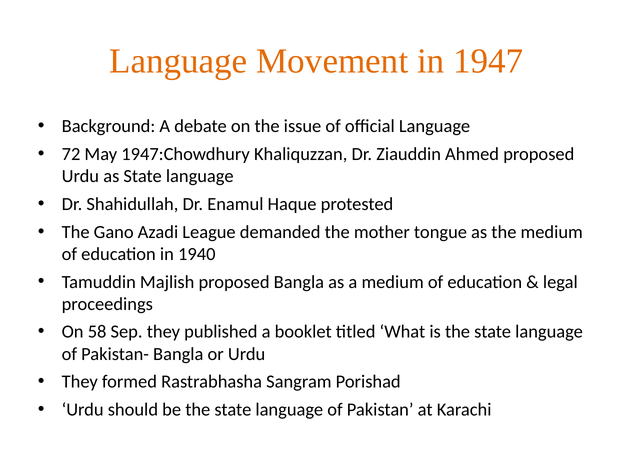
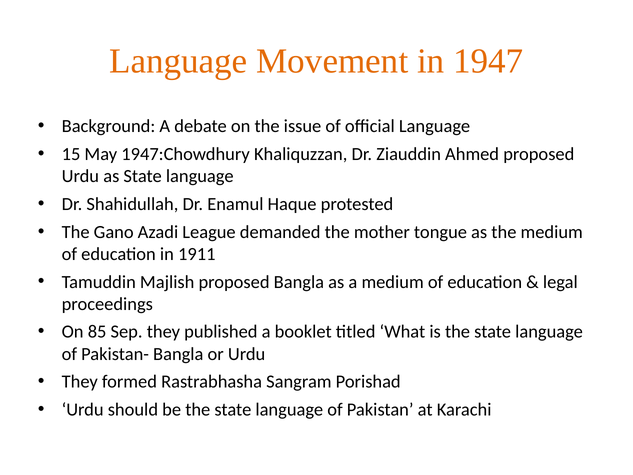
72: 72 -> 15 (71, 154)
1940: 1940 -> 1911 (197, 254)
58: 58 -> 85 (97, 332)
